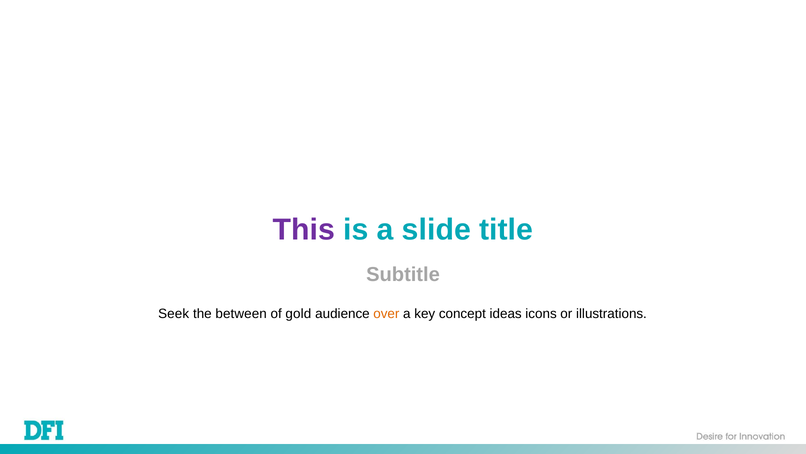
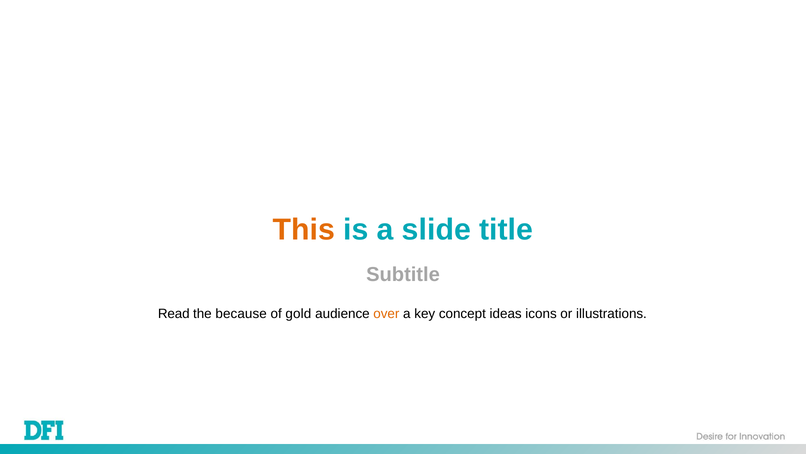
This colour: purple -> orange (304, 230)
Seek: Seek -> Read (174, 314)
between: between -> because (241, 314)
